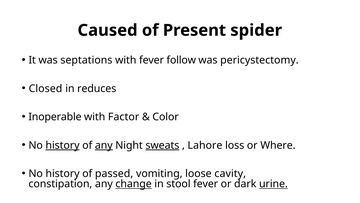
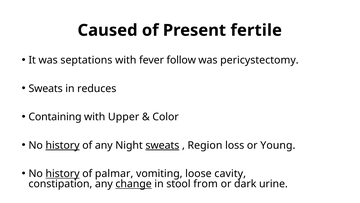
spider: spider -> fertile (256, 30)
Closed: Closed -> Sweats (46, 88)
Inoperable: Inoperable -> Containing (55, 117)
Factor: Factor -> Upper (124, 117)
any underline: present -> none (104, 145)
Lahore: Lahore -> Region (205, 145)
Where: Where -> Young (278, 145)
history underline: none -> present (63, 173)
passed: passed -> palmar (114, 173)
stool fever: fever -> from (206, 183)
urine underline: present -> none (273, 183)
